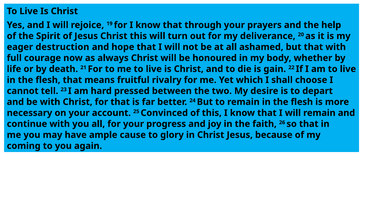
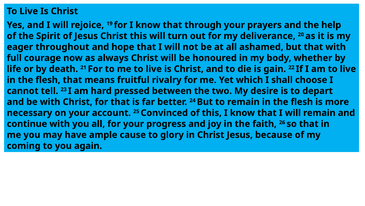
destruction: destruction -> throughout (62, 47)
